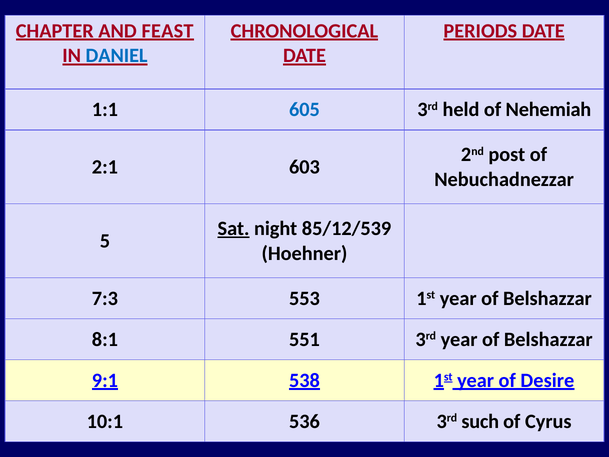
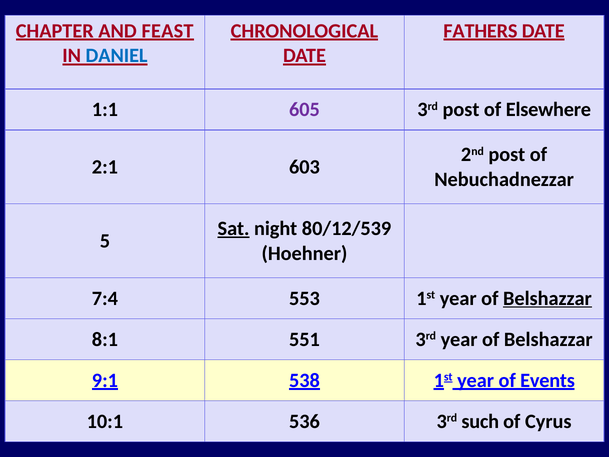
PERIODS: PERIODS -> FATHERS (480, 31)
605 colour: blue -> purple (304, 110)
3rd held: held -> post (461, 110)
Nehemiah: Nehemiah -> Elsewhere (548, 110)
85/12/539: 85/12/539 -> 80/12/539 (347, 228)
7:3: 7:3 -> 7:4 (105, 298)
Belshazzar underline: none -> present (547, 298)
Desire: Desire -> Events (548, 380)
